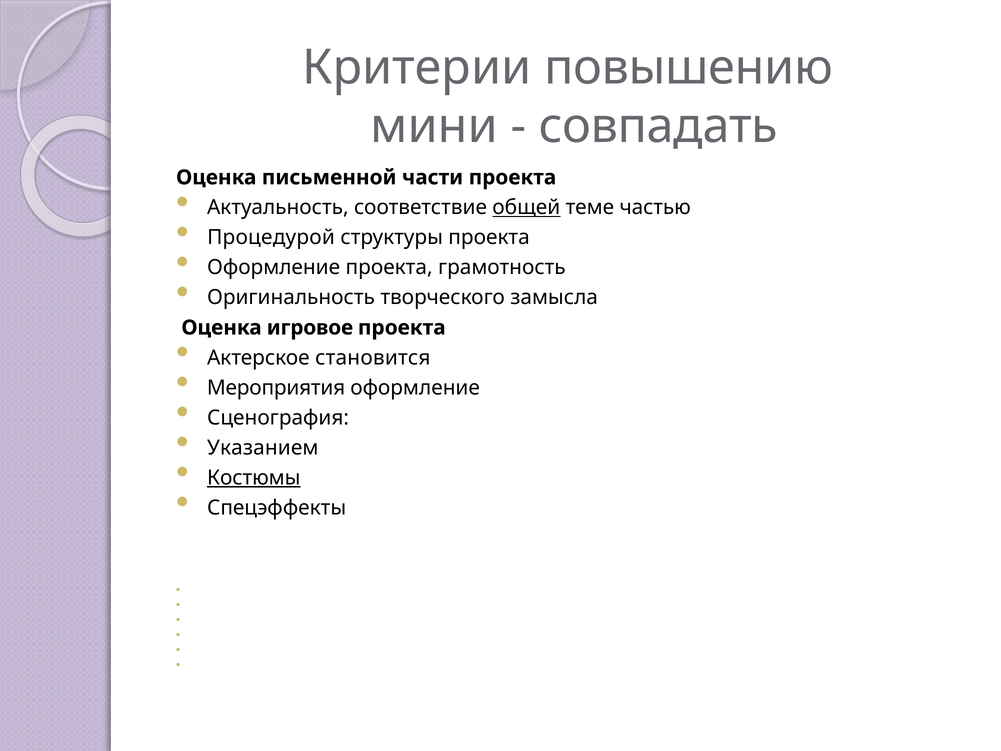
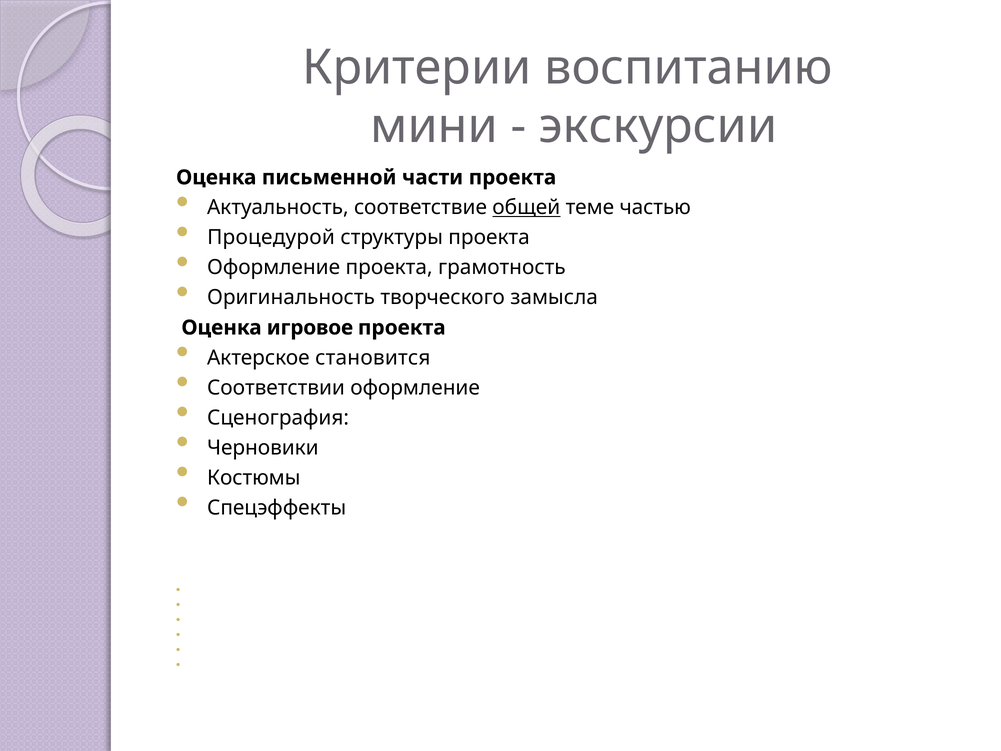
повышению: повышению -> воспитанию (688, 68)
совпадать: совпадать -> экскурсии (658, 126)
Мероприятия: Мероприятия -> Соответствии (276, 388)
Указанием: Указанием -> Черновики (263, 448)
Костюмы underline: present -> none (254, 478)
